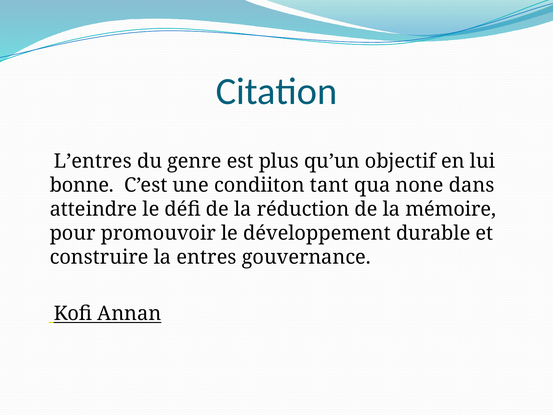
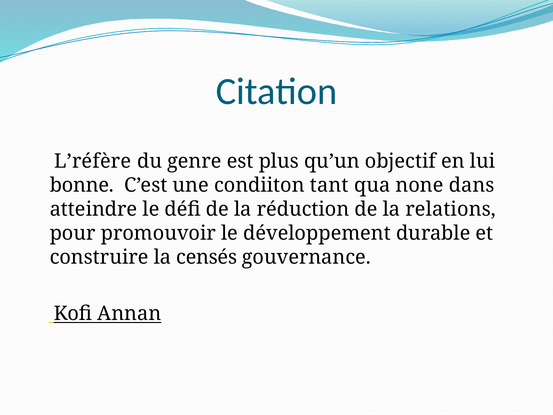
L’entres: L’entres -> L’réfère (93, 161)
mémoire: mémoire -> relations (451, 209)
entres: entres -> censés (207, 257)
